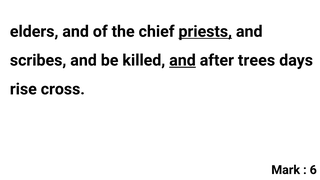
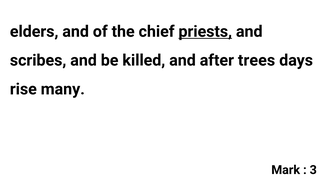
and underline: present -> none (182, 60)
cross: cross -> many (63, 89)
6: 6 -> 3 (313, 170)
